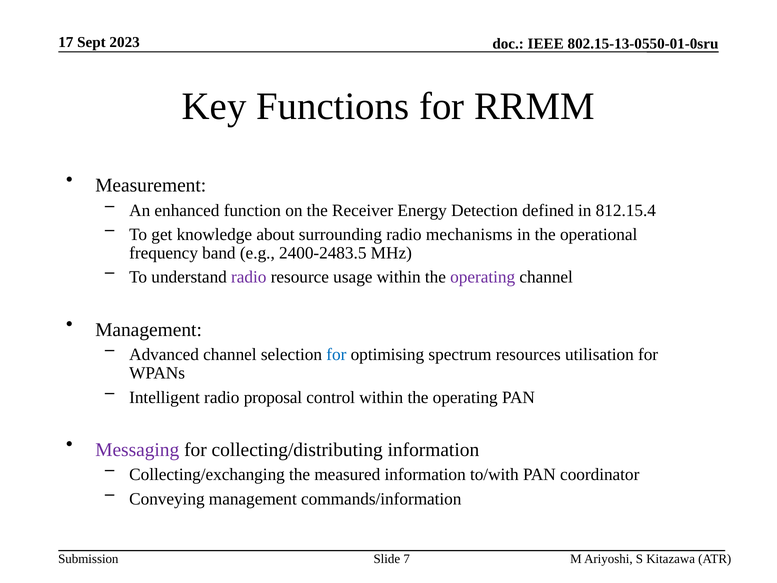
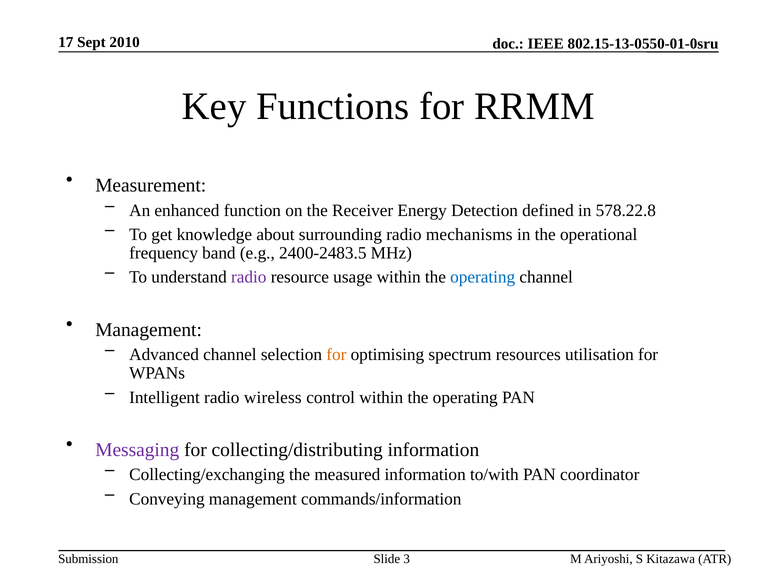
2023: 2023 -> 2010 (125, 42)
812.15.4: 812.15.4 -> 578.22.8 (626, 210)
operating colour: purple -> blue (483, 277)
for colour: blue -> orange (336, 354)
proposal: proposal -> wireless (273, 397)
7: 7 -> 3 (407, 559)
